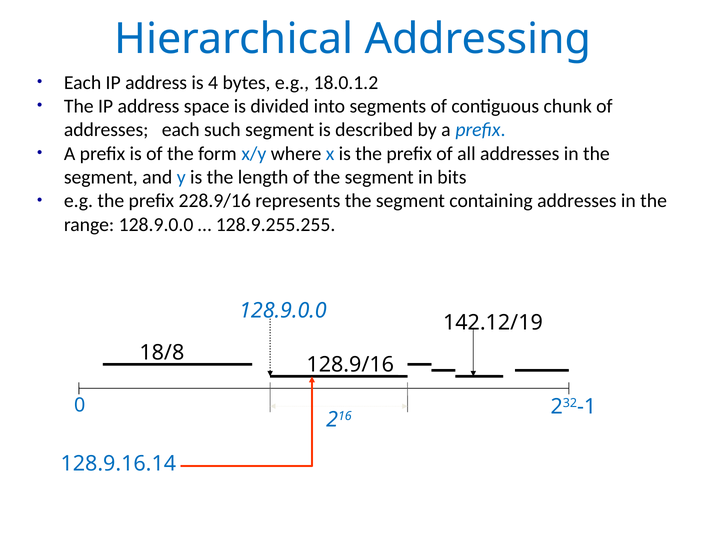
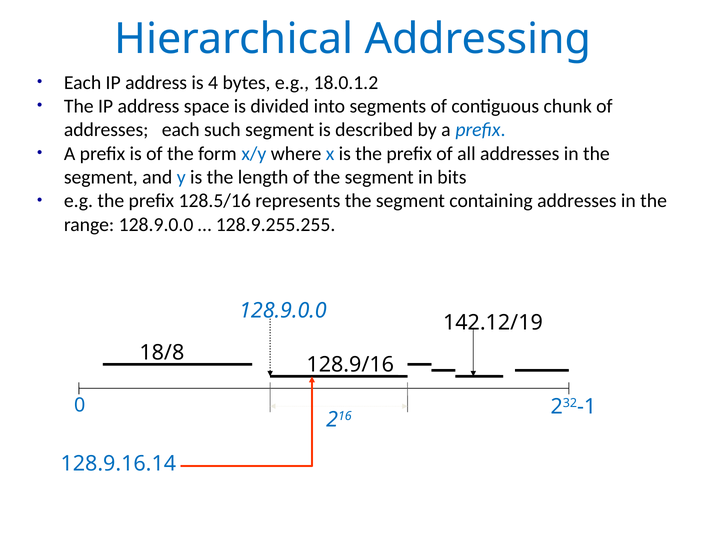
228.9/16: 228.9/16 -> 128.5/16 (215, 201)
